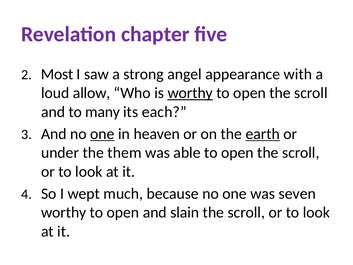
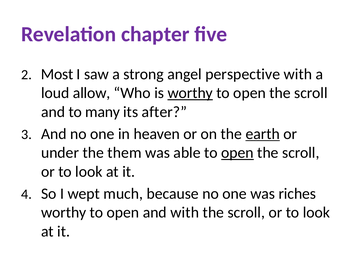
appearance: appearance -> perspective (243, 74)
each: each -> after (164, 112)
one underline: present -> none (102, 134)
open underline: none -> present (237, 153)
seven: seven -> riches (297, 193)
and slain: slain -> with (185, 212)
